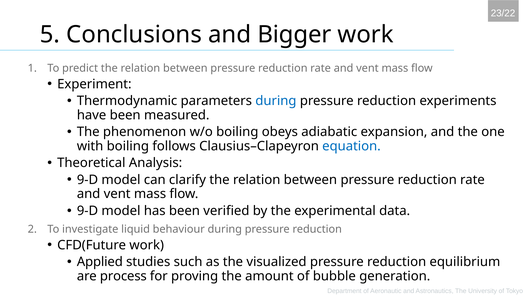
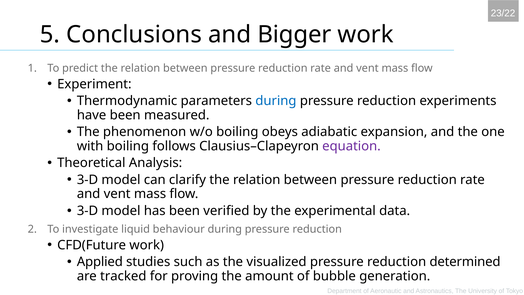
equation colour: blue -> purple (351, 146)
9-D: 9-D -> 3-D (87, 180)
9-D: 9-D -> 3-D (87, 211)
equilibrium: equilibrium -> determined (465, 262)
process: process -> tracked (123, 276)
